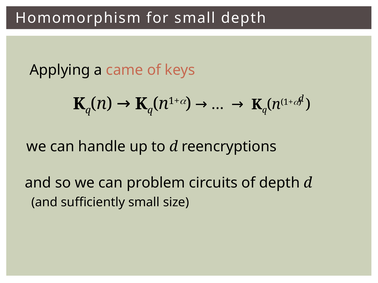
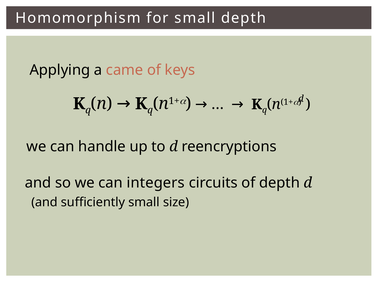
problem: problem -> integers (156, 183)
